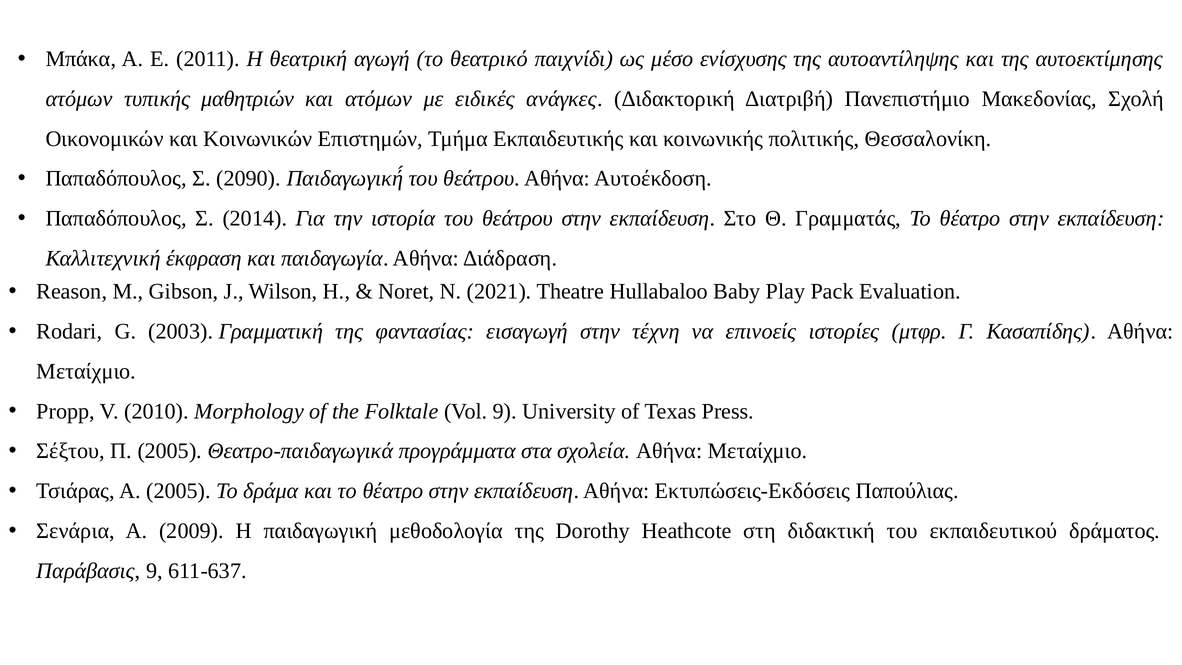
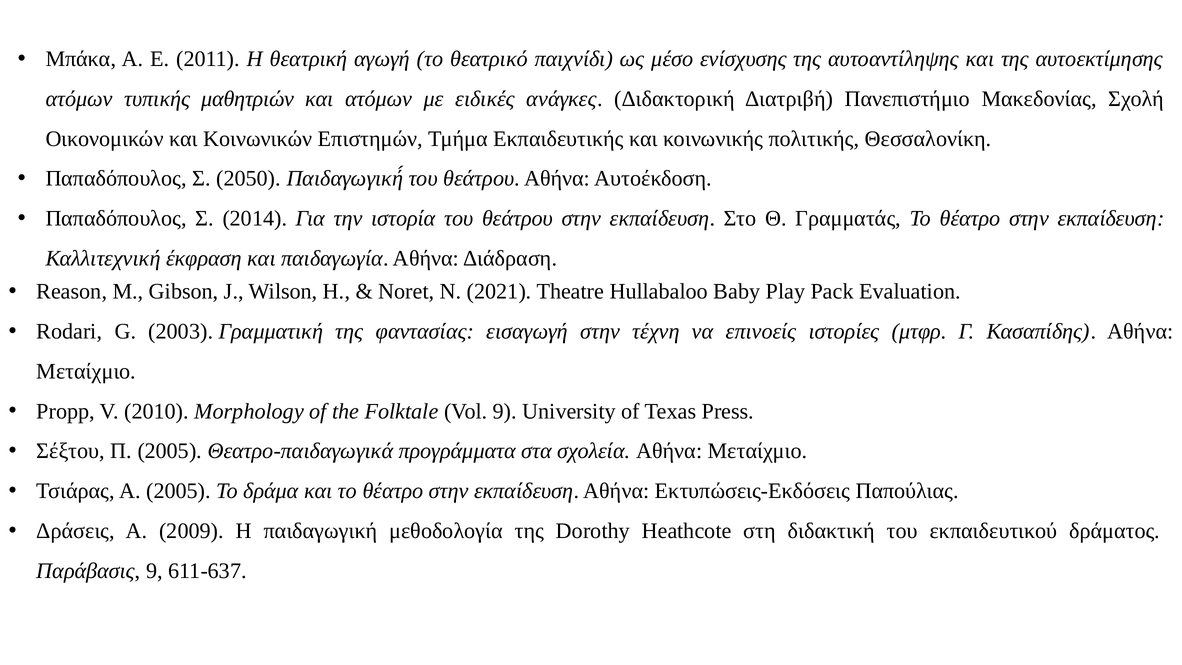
2090: 2090 -> 2050 (248, 179)
Σενάρια: Σενάρια -> Δράσεις (76, 531)
